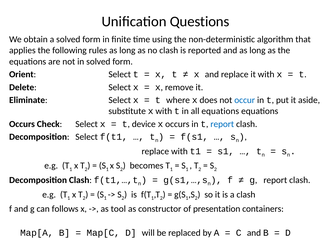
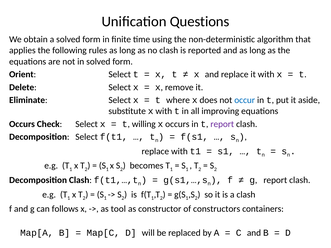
all equations: equations -> improving (220, 111)
device: device -> willing (144, 124)
report colour: blue -> purple (222, 124)
presentation: presentation -> constructors (217, 209)
